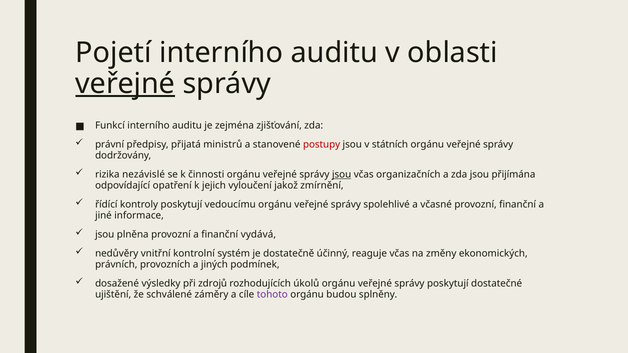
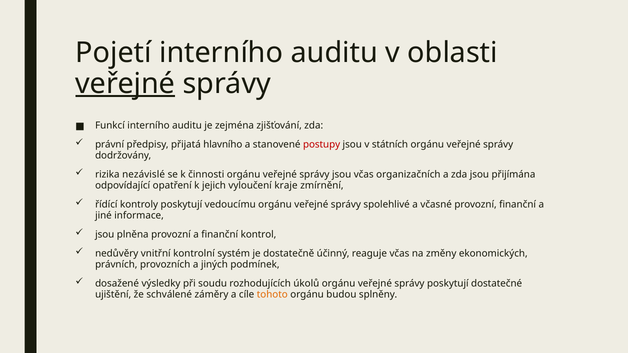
ministrů: ministrů -> hlavního (223, 145)
jsou underline: present -> none (342, 175)
jakož: jakož -> kraje (286, 186)
vydává: vydává -> kontrol (258, 235)
zdrojů: zdrojů -> soudu (213, 284)
tohoto colour: purple -> orange (272, 295)
